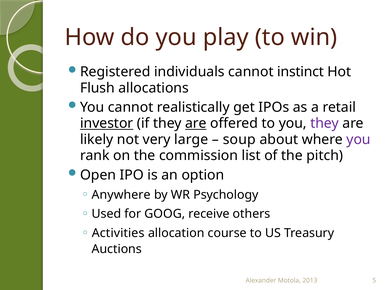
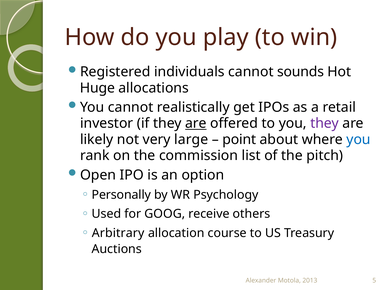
instinct: instinct -> sounds (301, 72)
Flush: Flush -> Huge (97, 88)
investor underline: present -> none (107, 123)
soup: soup -> point (239, 140)
you colour: purple -> blue (358, 140)
Anywhere: Anywhere -> Personally (121, 195)
Activities: Activities -> Arbitrary (118, 233)
